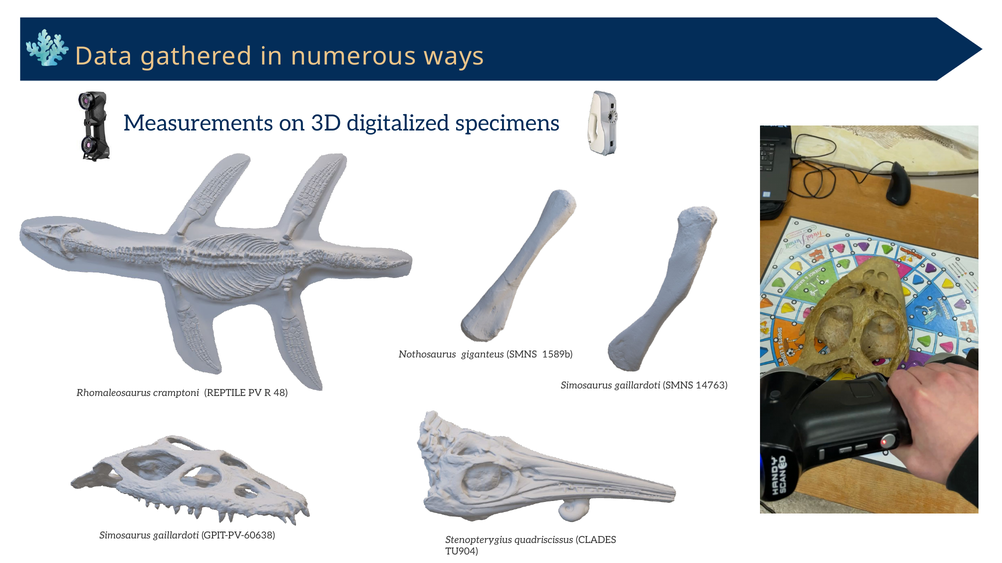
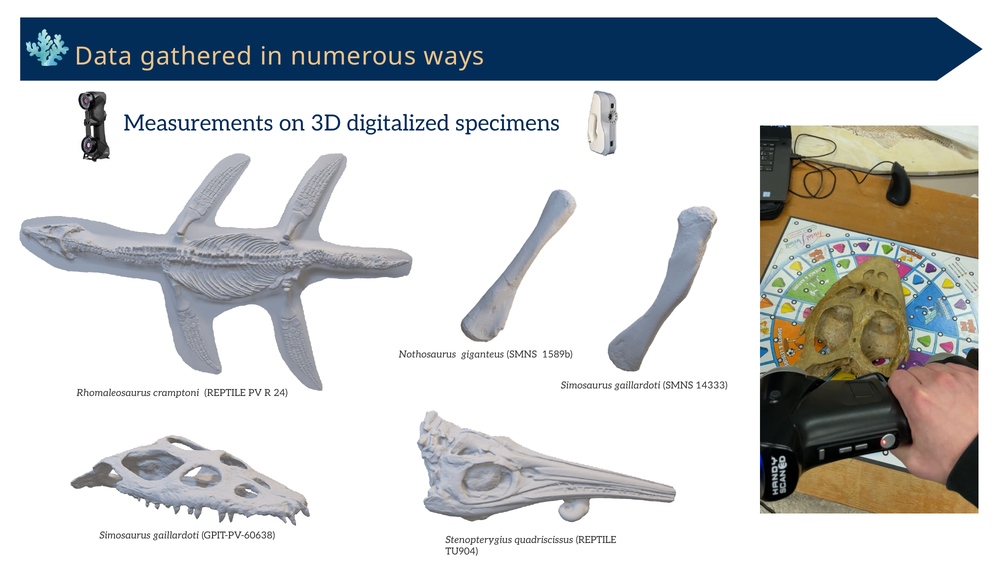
14763: 14763 -> 14333 (712, 386)
48: 48 -> 24 (281, 394)
quadriscissus CLADES: CLADES -> REPTILE (596, 541)
